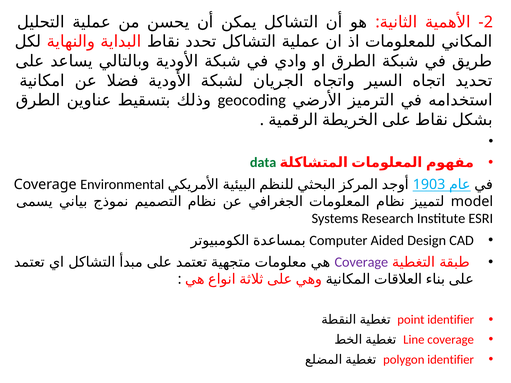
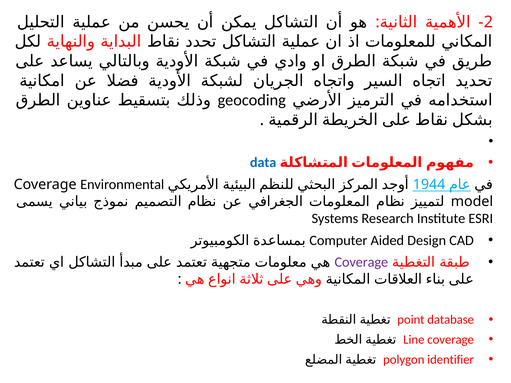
data colour: green -> blue (263, 163)
1903: 1903 -> 1944 (429, 185)
point identifier: identifier -> database (451, 320)
